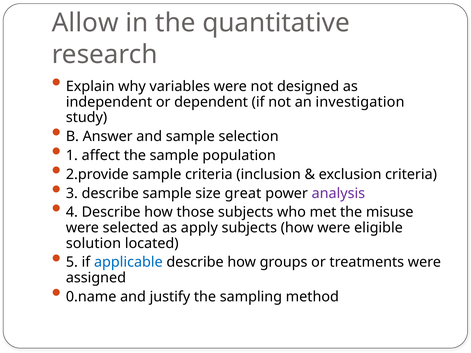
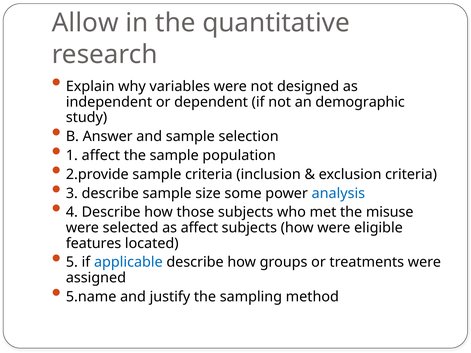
investigation: investigation -> demographic (360, 102)
great: great -> some (243, 193)
analysis colour: purple -> blue (338, 193)
as apply: apply -> affect (199, 228)
solution: solution -> features (94, 243)
0.name: 0.name -> 5.name (91, 297)
